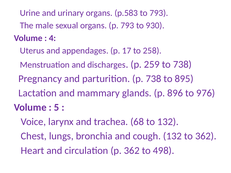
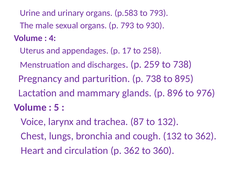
68: 68 -> 87 (137, 122)
498: 498 -> 360 (164, 151)
